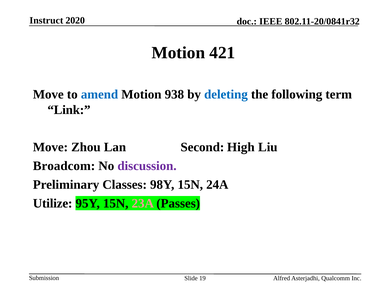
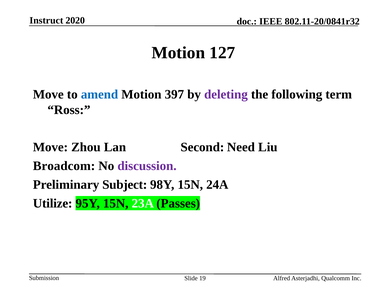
421: 421 -> 127 (222, 53)
938: 938 -> 397 (174, 94)
deleting colour: blue -> purple (226, 94)
Link: Link -> Ross (69, 110)
High: High -> Need (241, 147)
Classes: Classes -> Subject (125, 185)
23A colour: pink -> white (143, 203)
